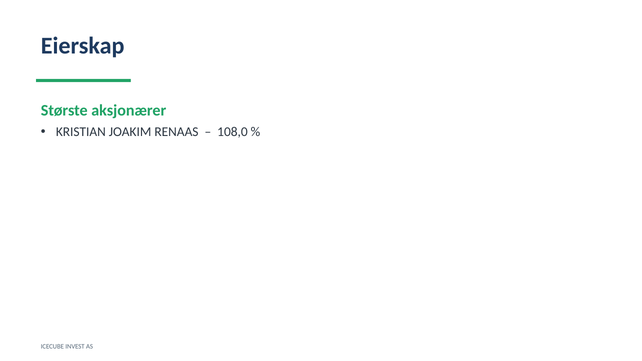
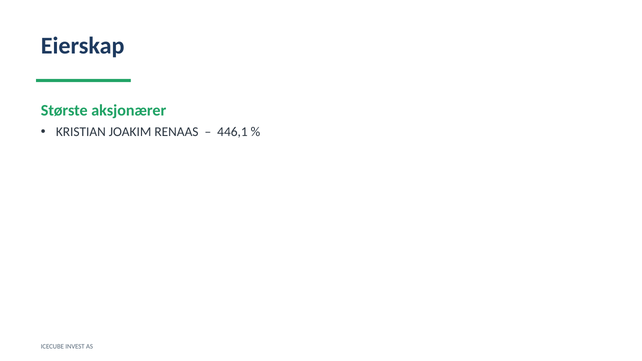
108,0: 108,0 -> 446,1 (232, 132)
